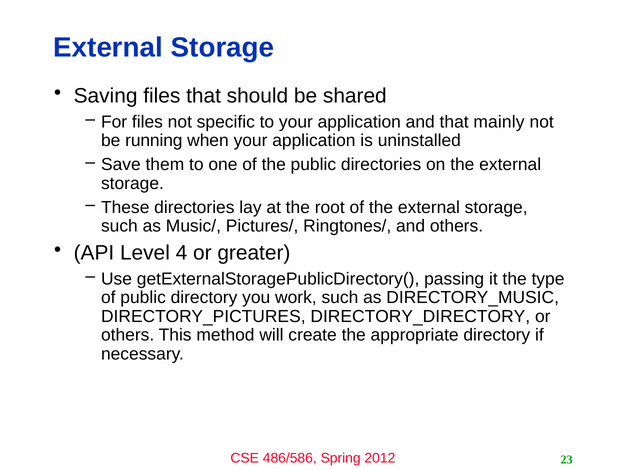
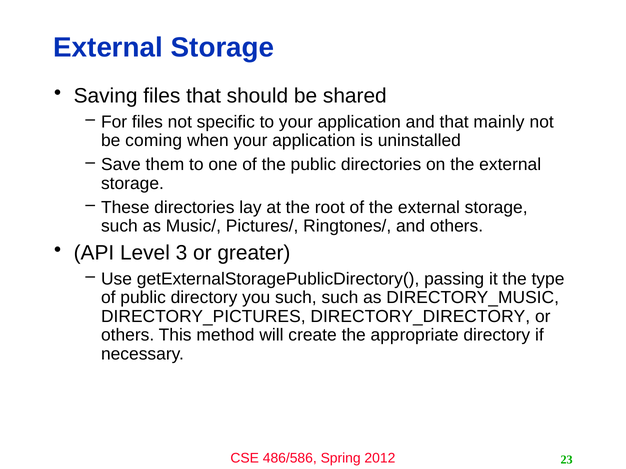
running: running -> coming (154, 141)
4: 4 -> 3 (181, 253)
you work: work -> such (296, 298)
